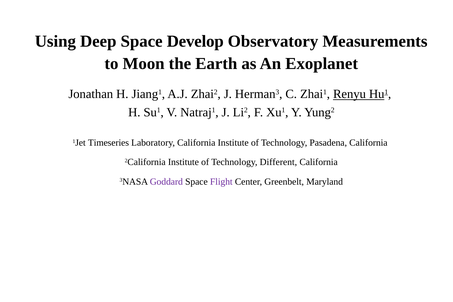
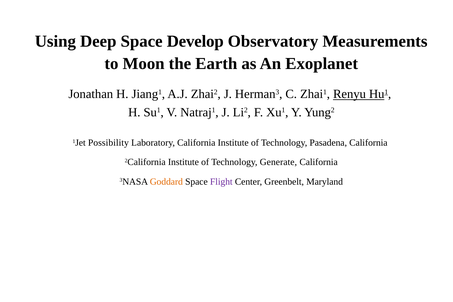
Timeseries: Timeseries -> Possibility (108, 143)
Different: Different -> Generate (278, 162)
Goddard colour: purple -> orange (166, 182)
